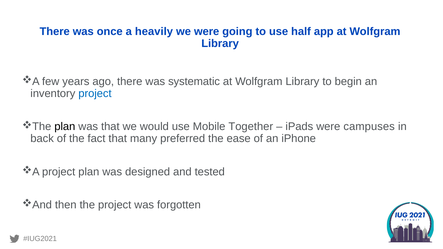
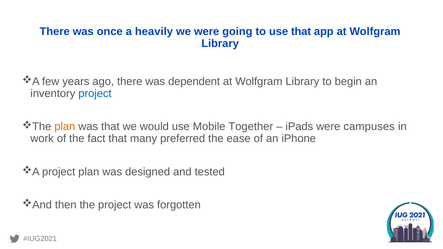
use half: half -> that (301, 32)
systematic: systematic -> dependent (194, 82)
plan colour: black -> orange (65, 127)
back: back -> work (42, 139)
